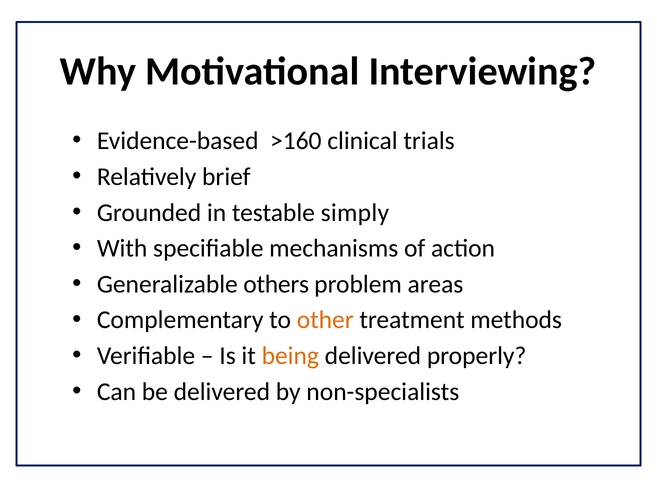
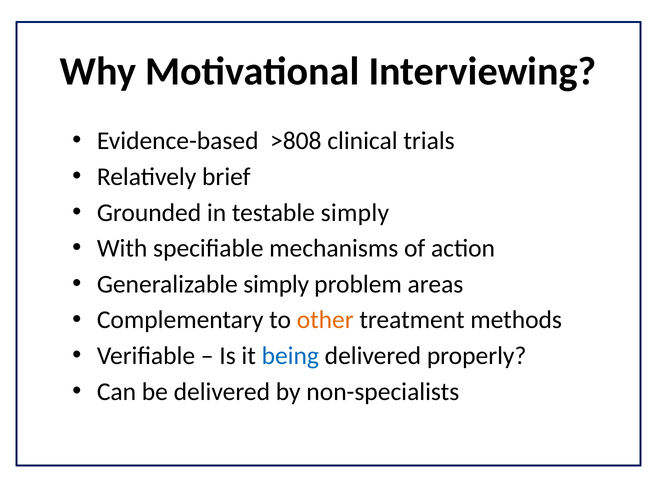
>160: >160 -> >808 (296, 141)
Generalizable others: others -> simply (276, 284)
being colour: orange -> blue (290, 356)
